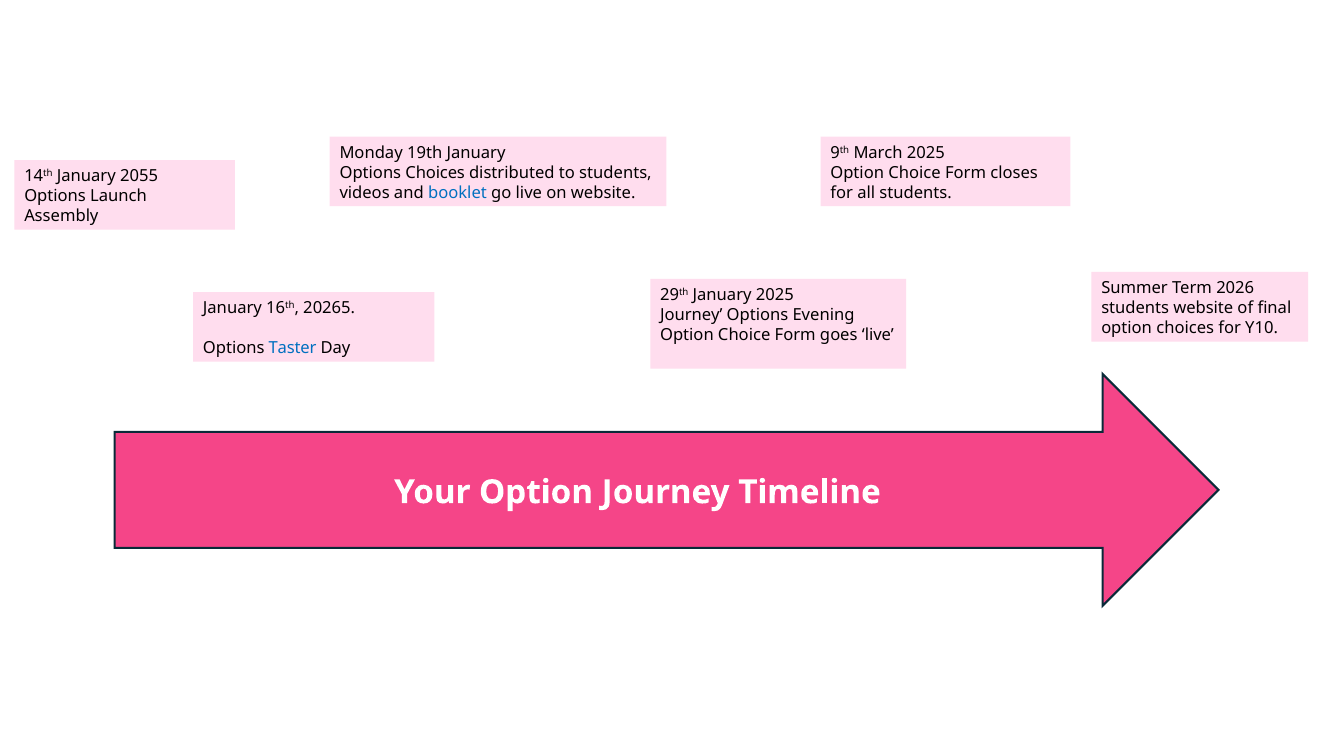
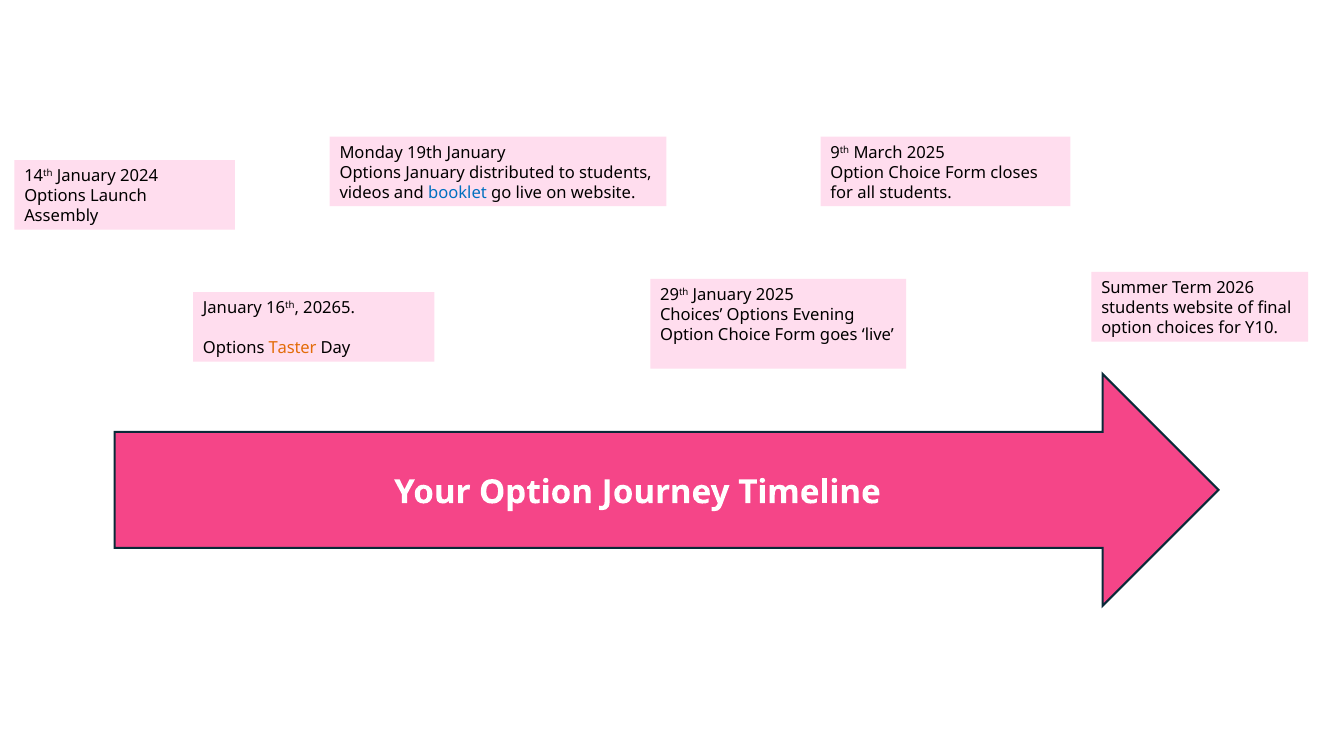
Options Choices: Choices -> January (435, 172)
2055: 2055 -> 2024 (139, 176)
Journey: Journey -> Choices (691, 315)
Taster colour: blue -> orange (293, 348)
